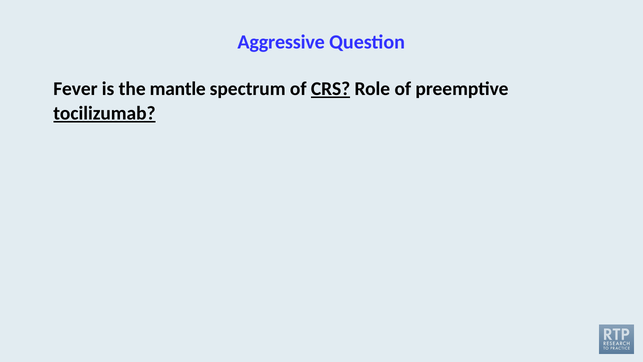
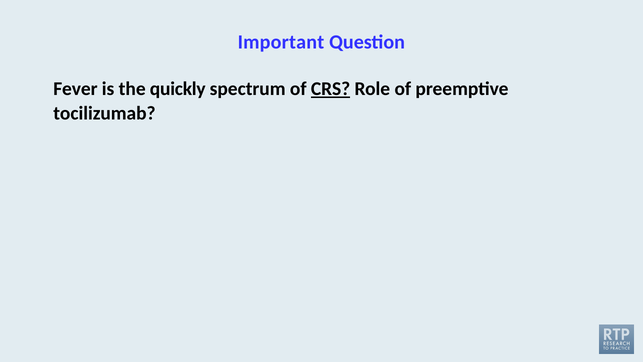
Aggressive: Aggressive -> Important (281, 42)
mantle: mantle -> quickly (178, 89)
tocilizumab underline: present -> none (104, 113)
